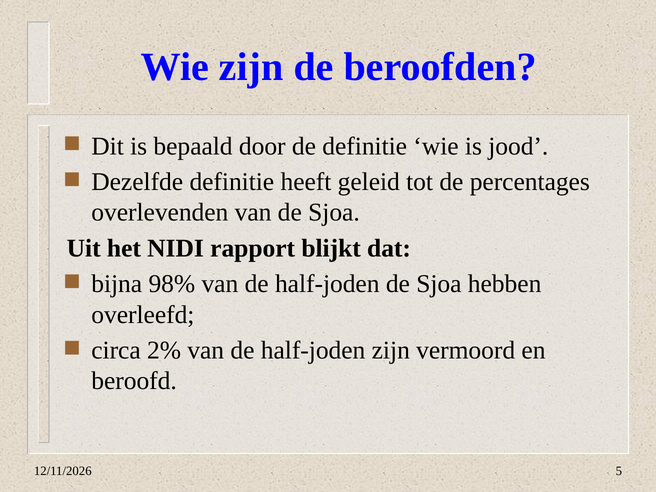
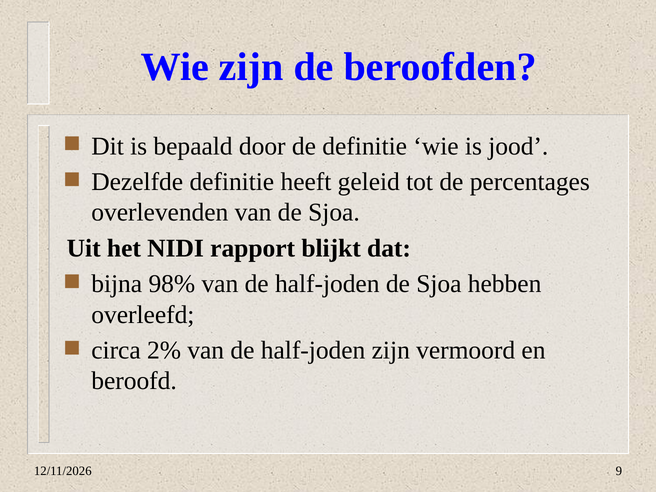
5: 5 -> 9 (619, 471)
